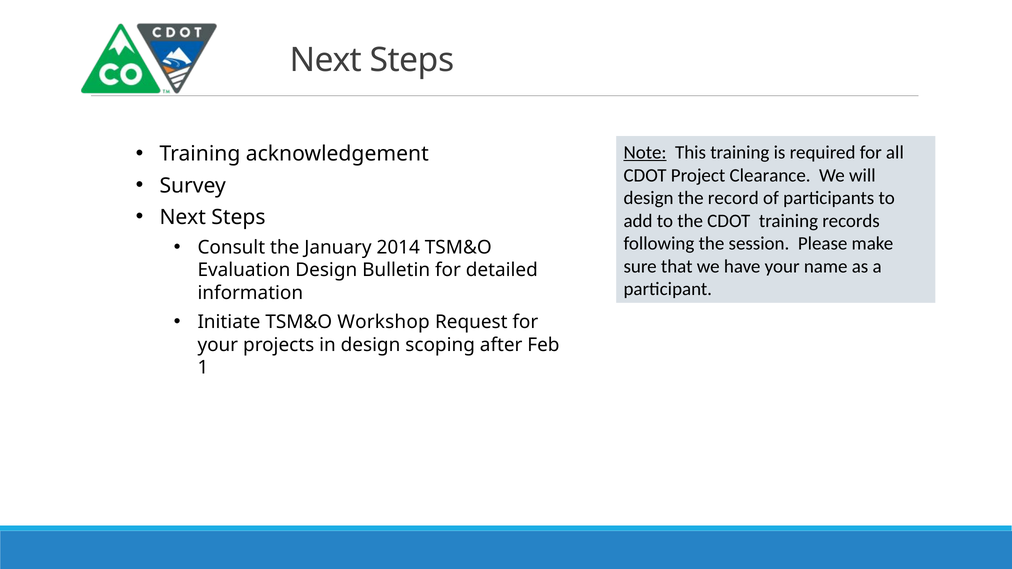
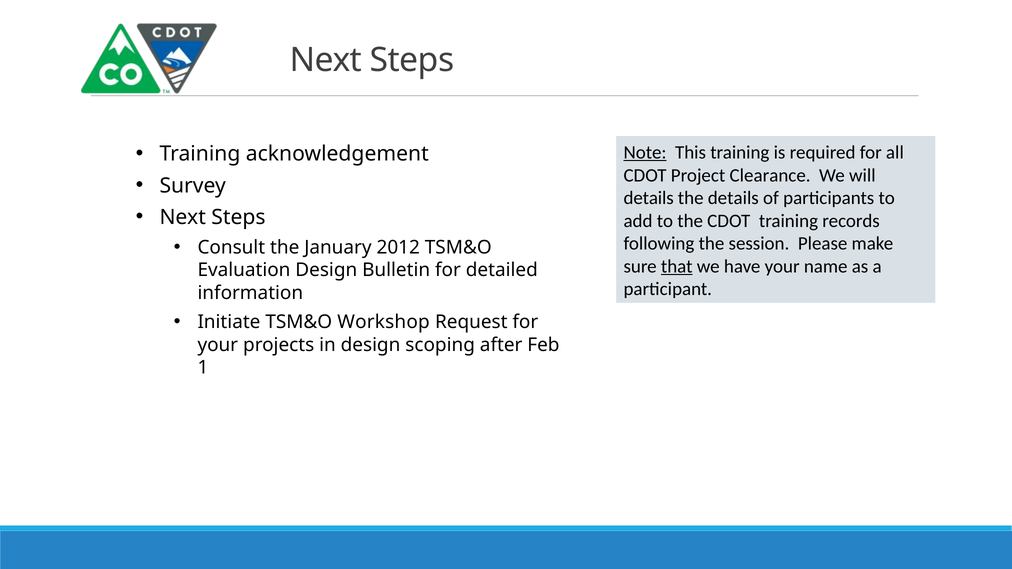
design: design -> details (649, 198)
the record: record -> details (733, 198)
2014: 2014 -> 2012 (398, 248)
that underline: none -> present (677, 266)
